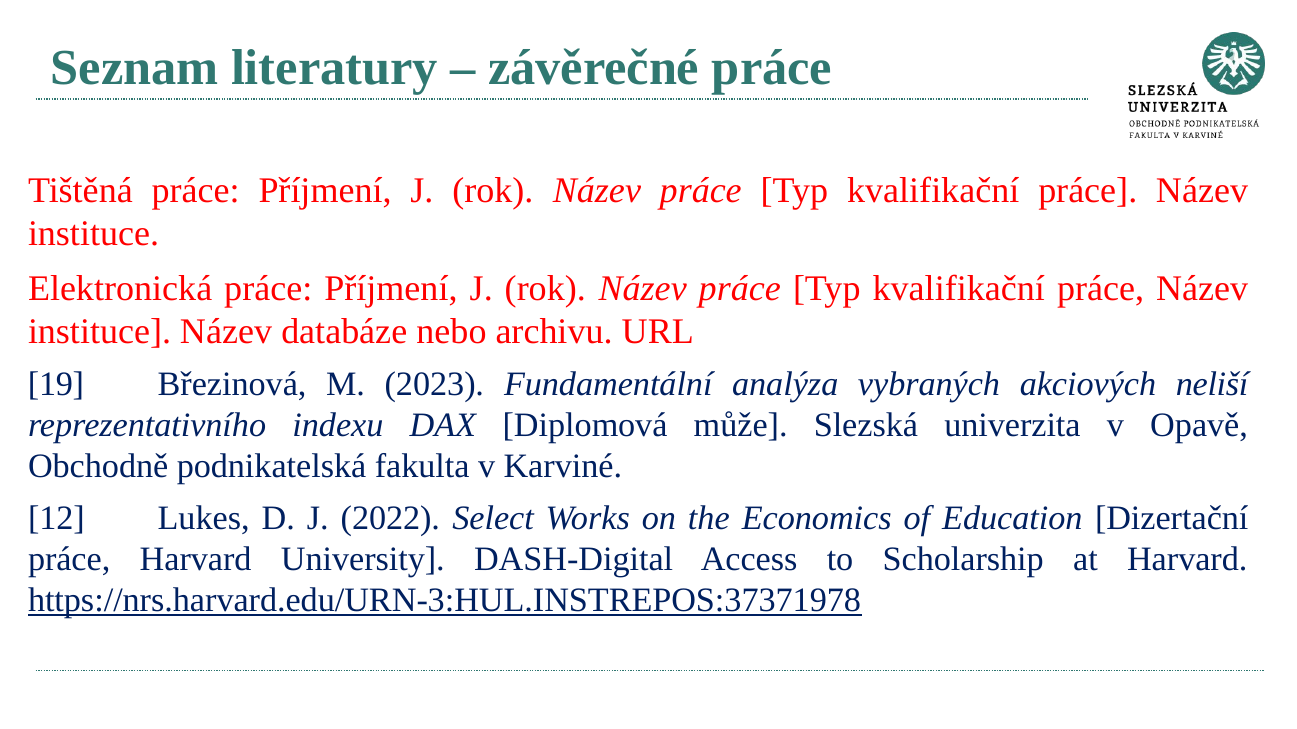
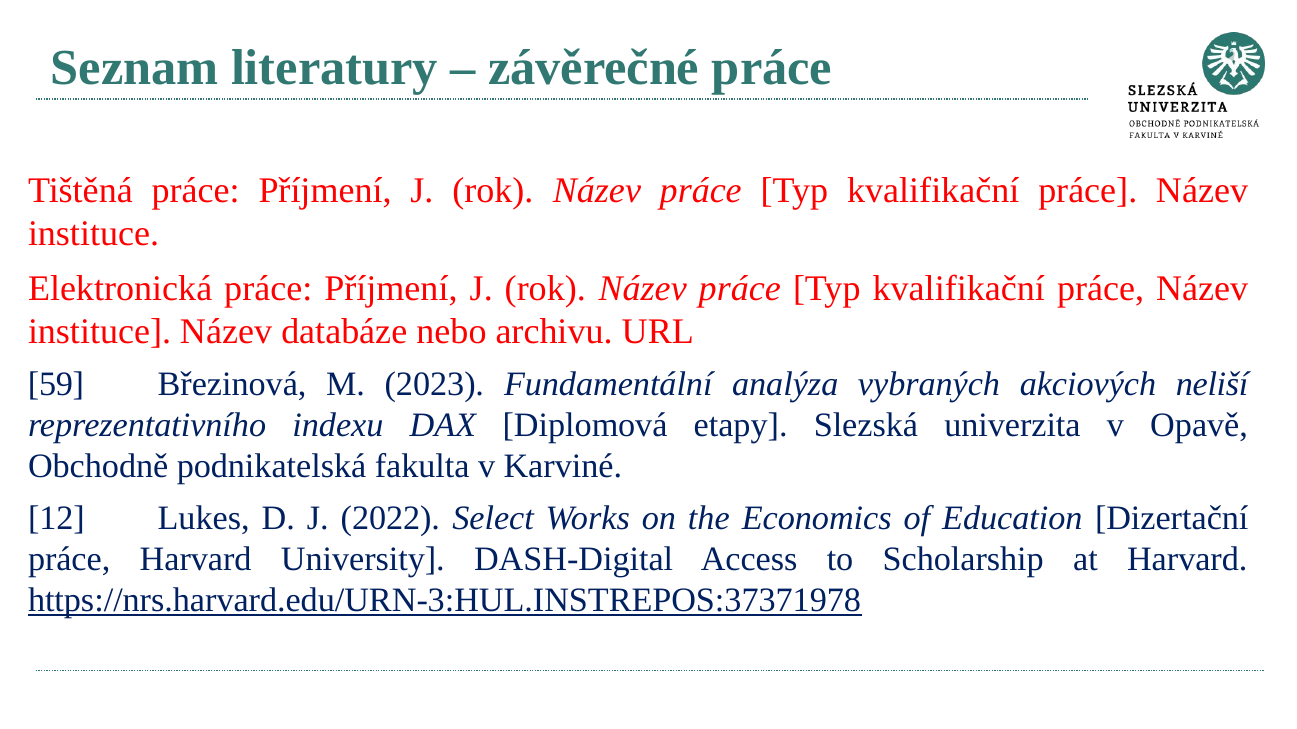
19: 19 -> 59 (56, 384)
může: může -> etapy (741, 426)
